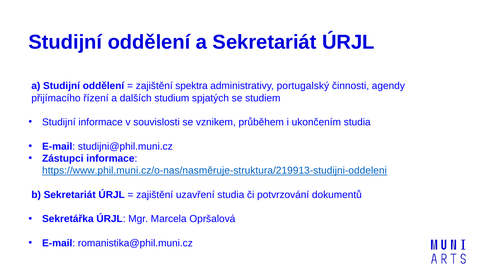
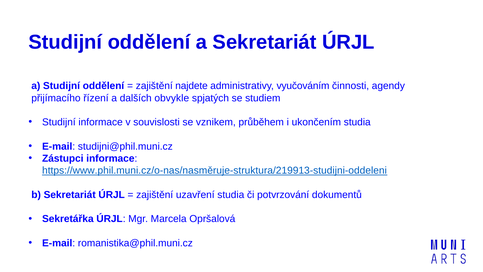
spektra: spektra -> najdete (192, 86)
portugalský: portugalský -> vyučováním (303, 86)
studium: studium -> obvykle (172, 98)
